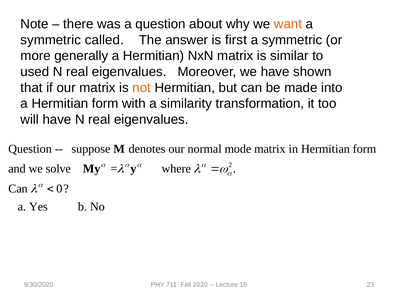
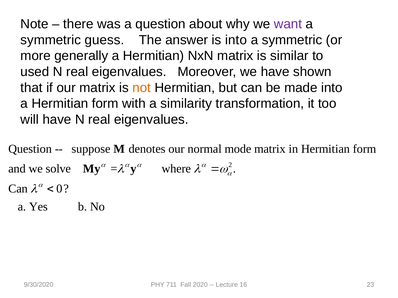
want colour: orange -> purple (288, 24)
called: called -> guess (104, 40)
is first: first -> into (236, 40)
